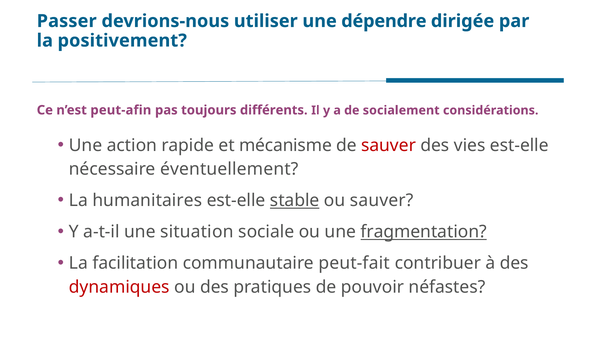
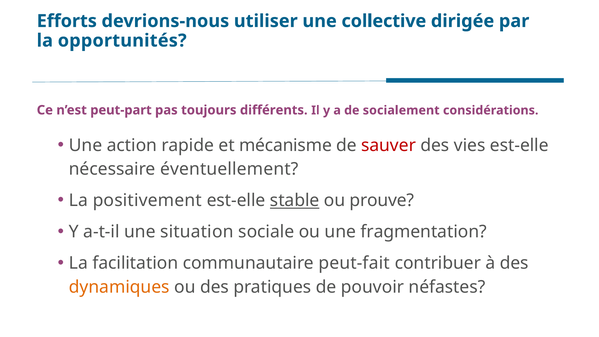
Passer: Passer -> Efforts (67, 21)
dépendre: dépendre -> collective (384, 21)
positivement: positivement -> opportunités (122, 41)
peut-afin: peut-afin -> peut-part (121, 110)
humanitaires: humanitaires -> positivement (147, 200)
ou sauver: sauver -> prouve (382, 200)
fragmentation underline: present -> none (424, 232)
dynamiques colour: red -> orange (119, 287)
